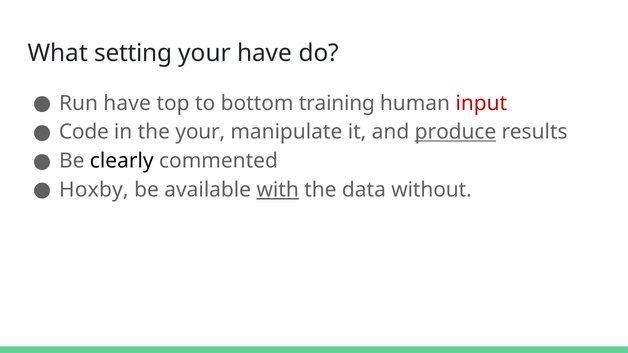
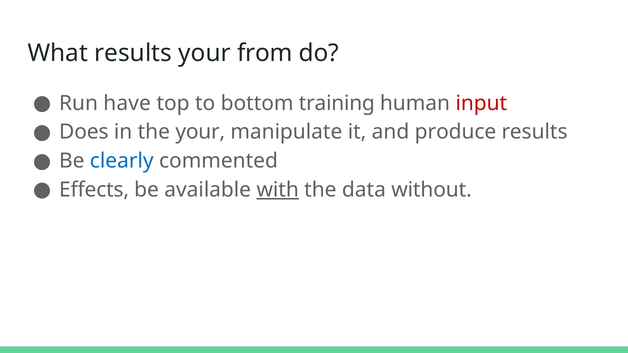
What setting: setting -> results (133, 53)
your have: have -> from (265, 53)
Code: Code -> Does (84, 132)
produce underline: present -> none (455, 132)
clearly colour: black -> blue (122, 161)
Hoxby: Hoxby -> Effects (94, 190)
